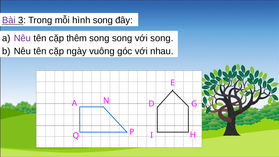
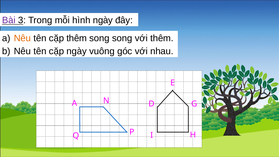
hình song: song -> ngày (103, 20)
Nêu colour: purple -> orange (22, 38)
với song: song -> thêm (162, 38)
